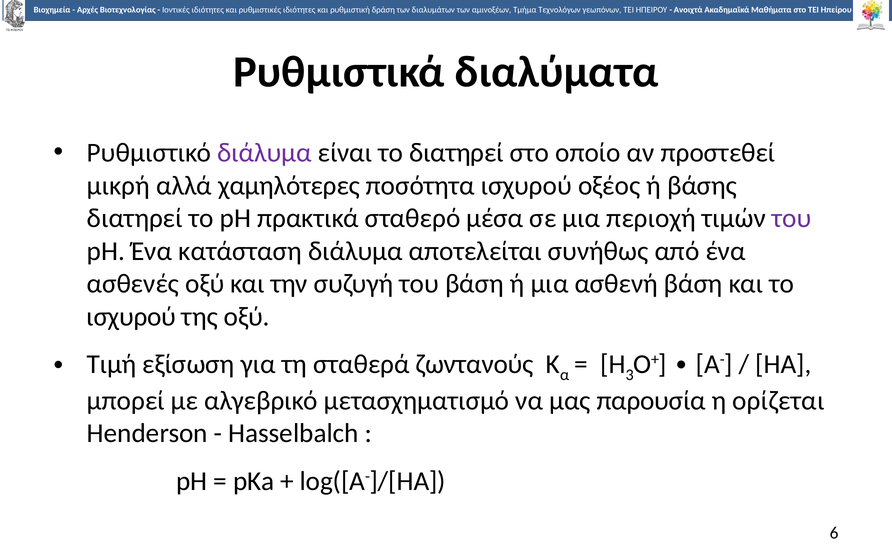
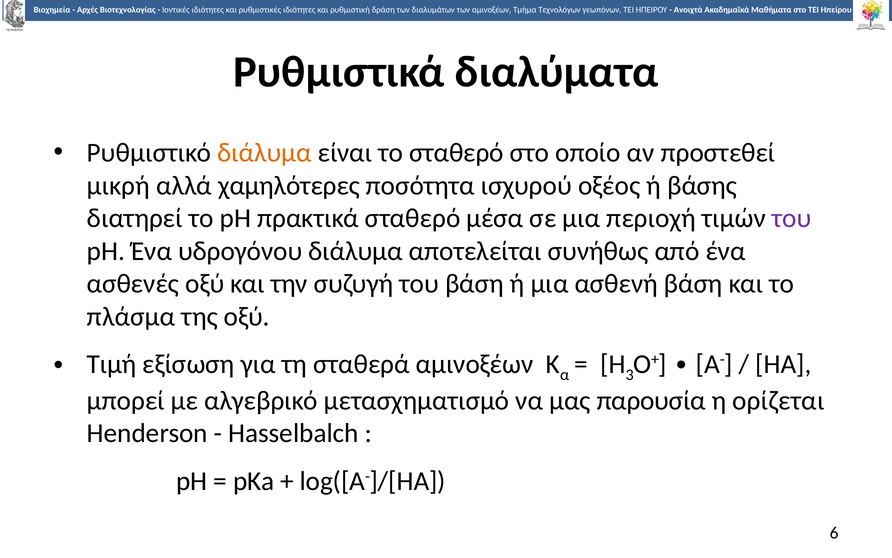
διάλυμα colour: purple -> orange (264, 153)
το διατηρεί: διατηρεί -> σταθερό (456, 153)
κατάσταση: κατάσταση -> υδρογόνου (240, 251)
ισχυρού: ισχυρού -> πλάσμα (131, 316)
σταθερά ζωντανούς: ζωντανούς -> αμινοξέων (475, 364)
